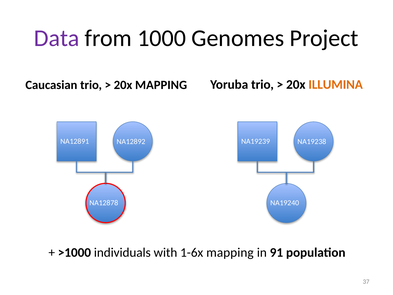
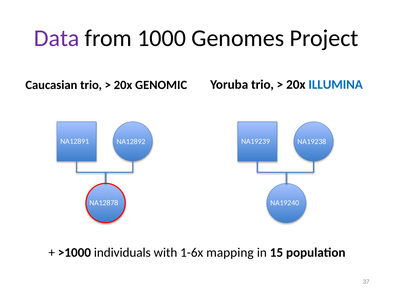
20x MAPPING: MAPPING -> GENOMIC (161, 85)
ILLUMINA colour: orange -> blue (336, 85)
91: 91 -> 15 (276, 252)
